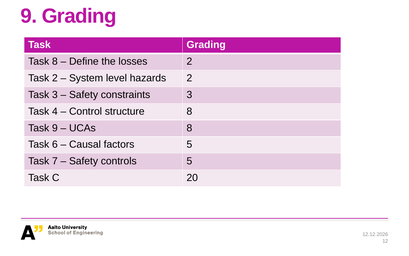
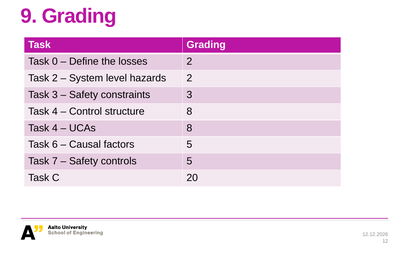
Task 8: 8 -> 0 (55, 61)
9: 9 -> 4 (55, 128)
